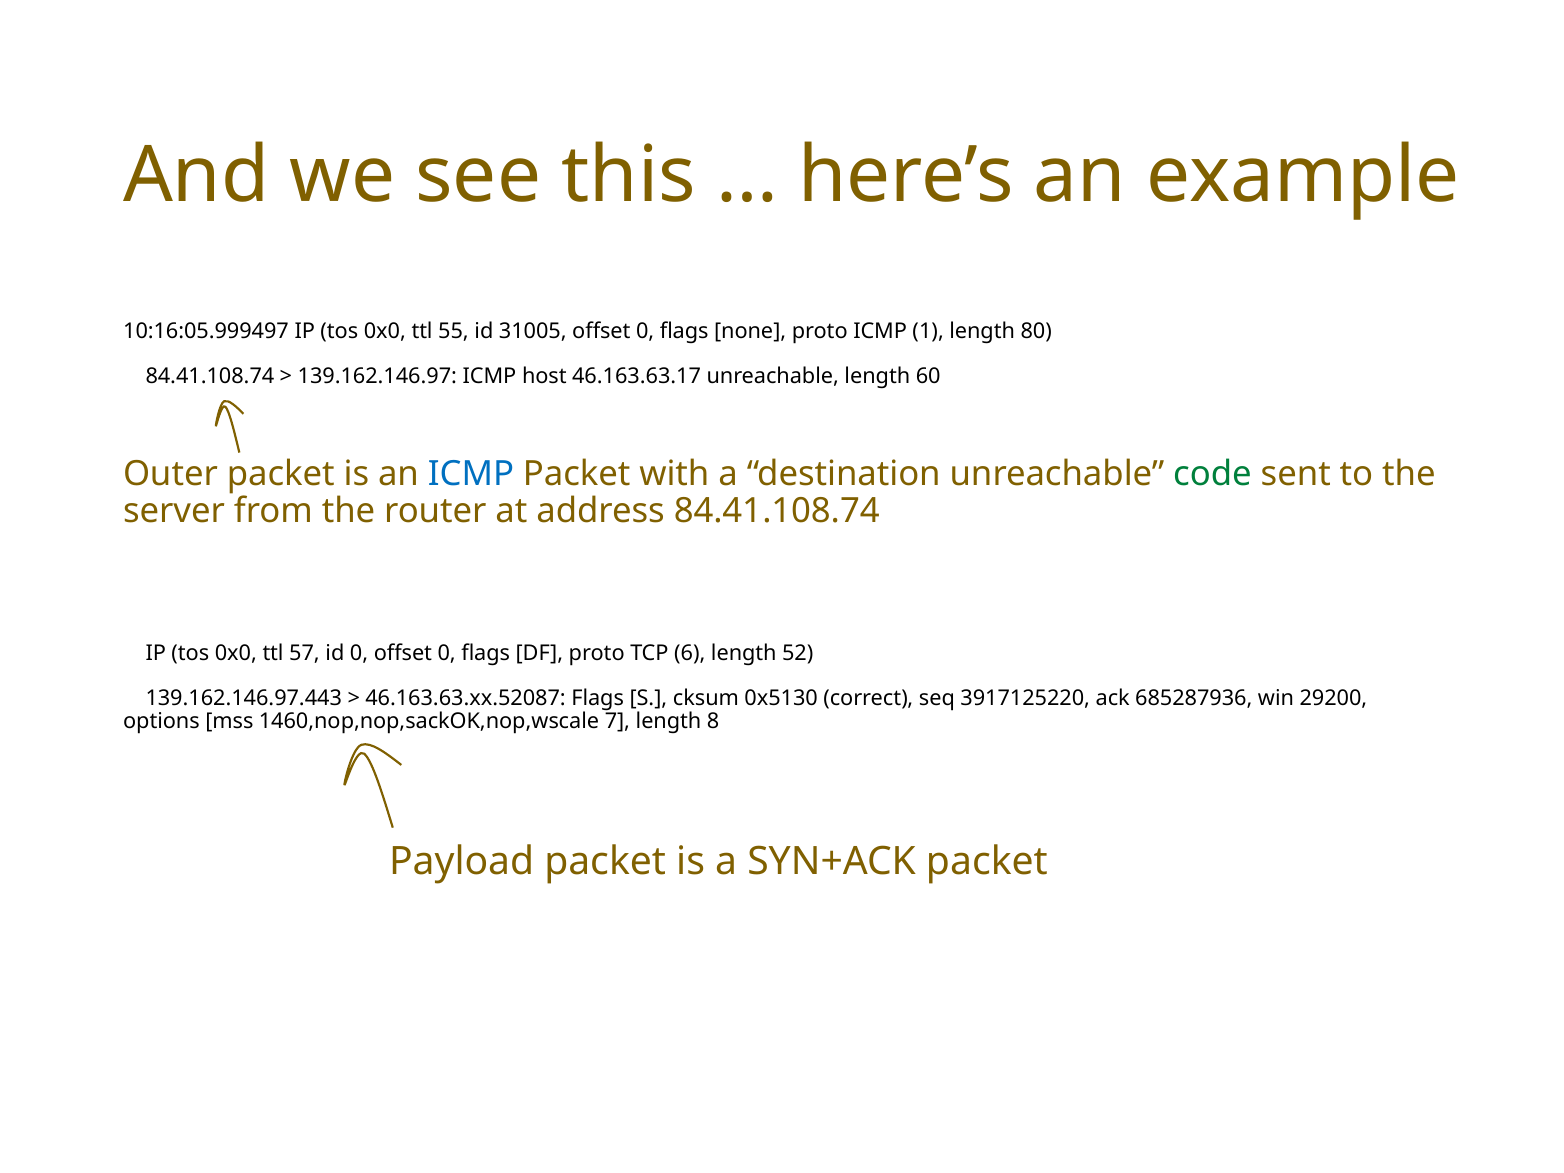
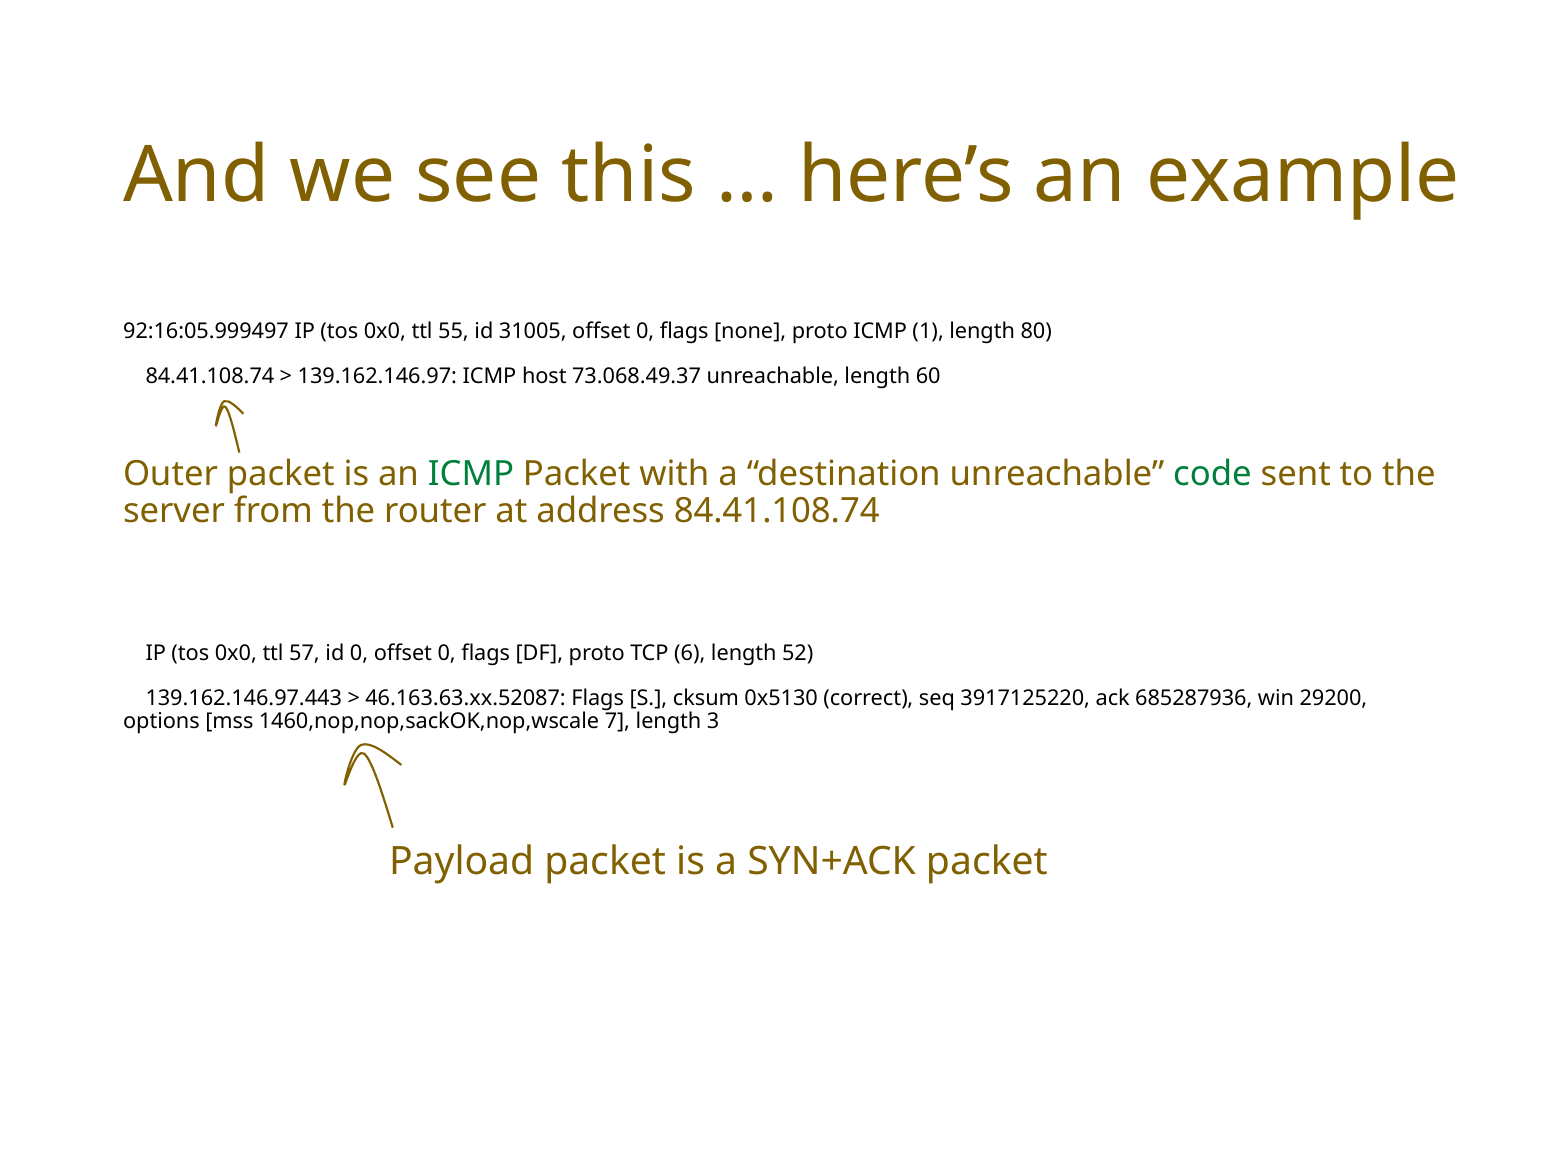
10:16:05.999497: 10:16:05.999497 -> 92:16:05.999497 (206, 332)
46.163.63.17: 46.163.63.17 -> 73.068.49.37 (637, 377)
ICMP colour: blue -> green (471, 474)
8: 8 -> 3 (713, 722)
